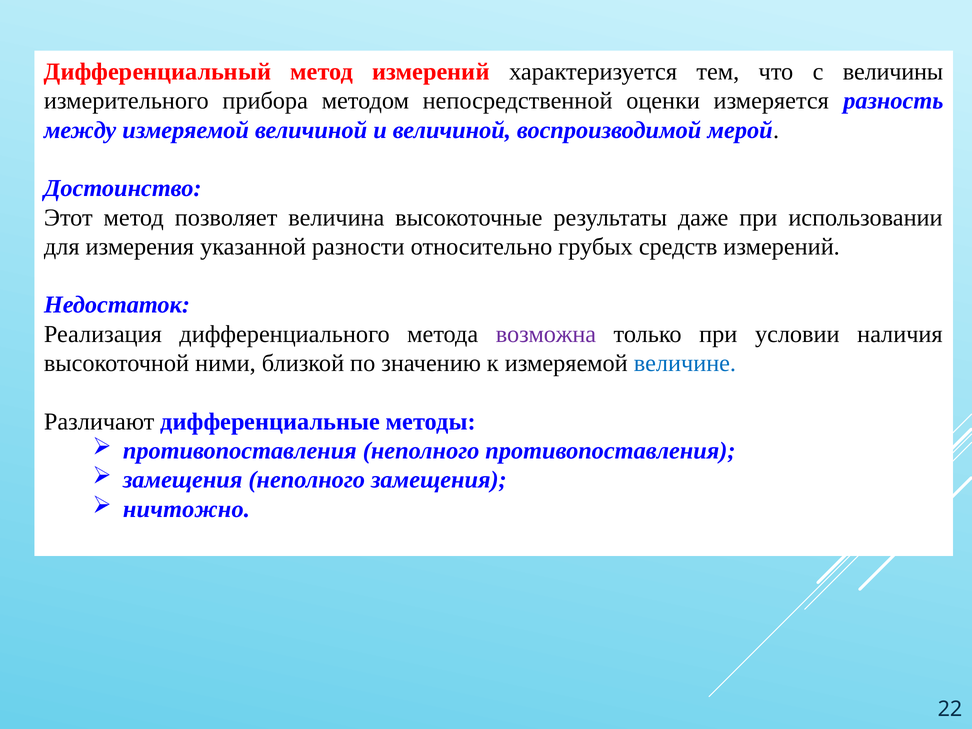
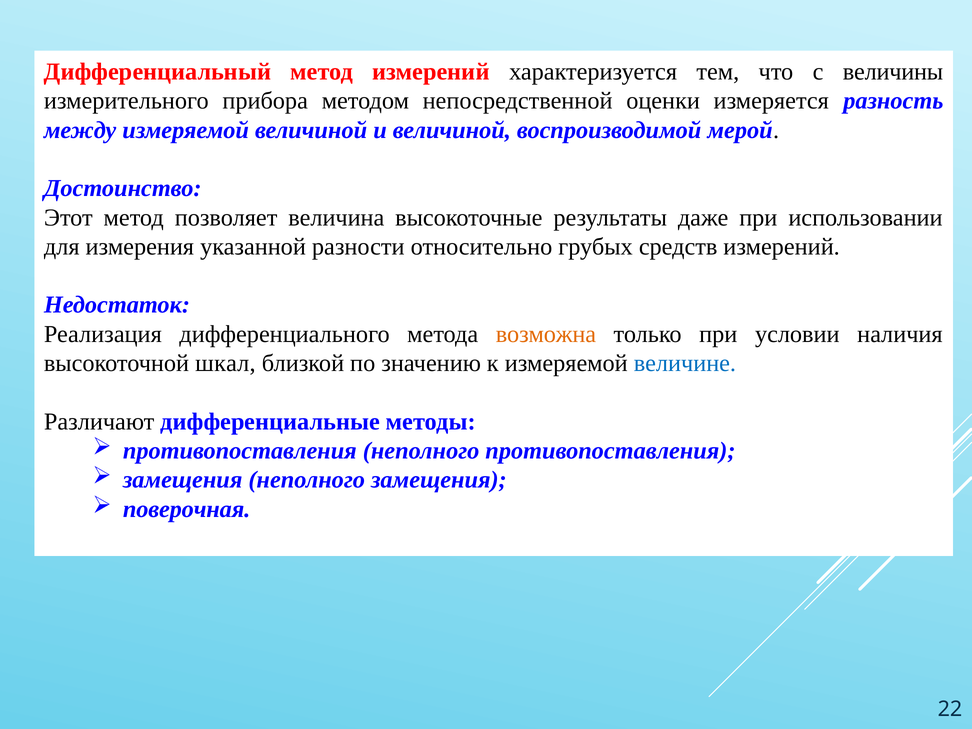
возможна colour: purple -> orange (546, 334)
ними: ними -> шкал (225, 363)
ничтожно: ничтожно -> поверочная (187, 509)
